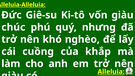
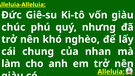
cuồng: cuồng -> chung (38, 52)
khắp: khắp -> nhan (98, 52)
